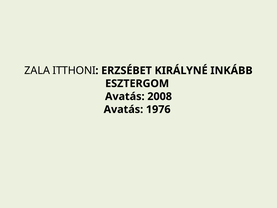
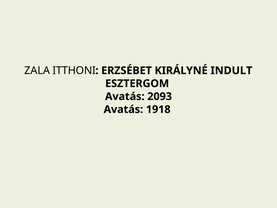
INKÁBB: INKÁBB -> INDULT (231, 70)
2008: 2008 -> 2093 (160, 96)
1976: 1976 -> 1918 (158, 109)
